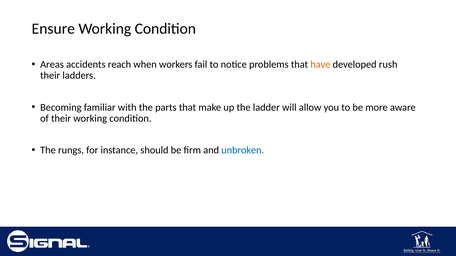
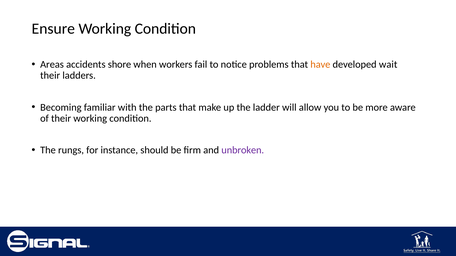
reach: reach -> shore (120, 65)
rush: rush -> wait (388, 65)
unbroken colour: blue -> purple (243, 150)
